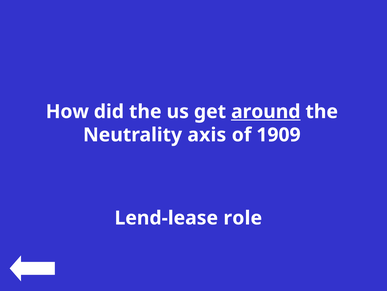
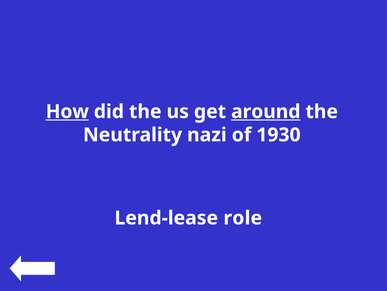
How underline: none -> present (67, 111)
axis: axis -> nazi (207, 135)
1909: 1909 -> 1930 (278, 135)
